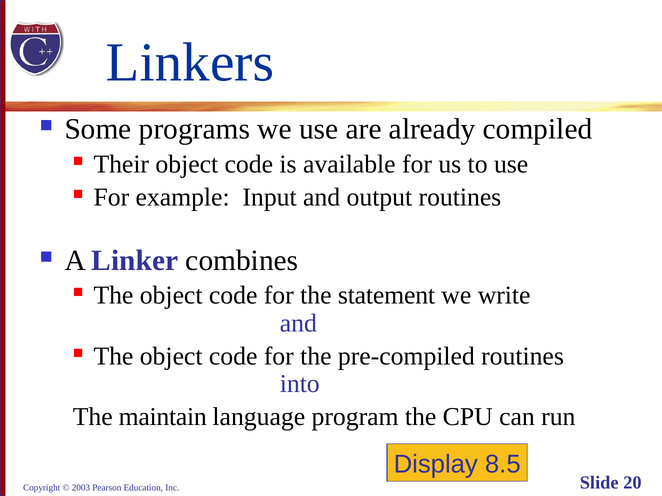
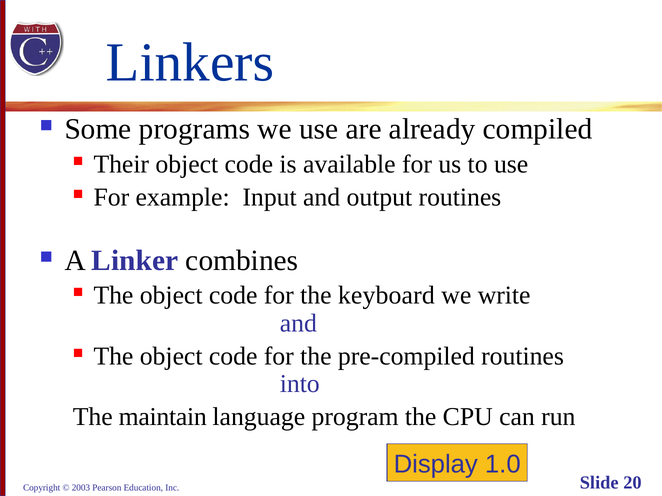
statement: statement -> keyboard (386, 296)
8.5: 8.5 -> 1.0 (503, 465)
